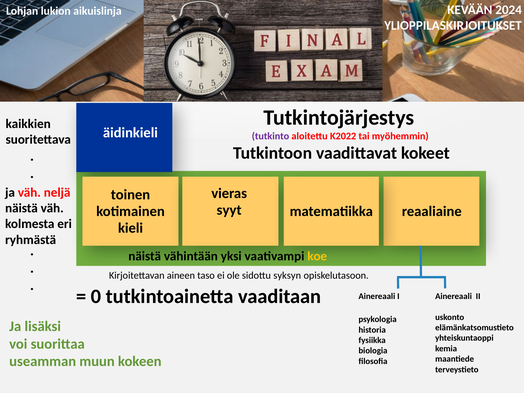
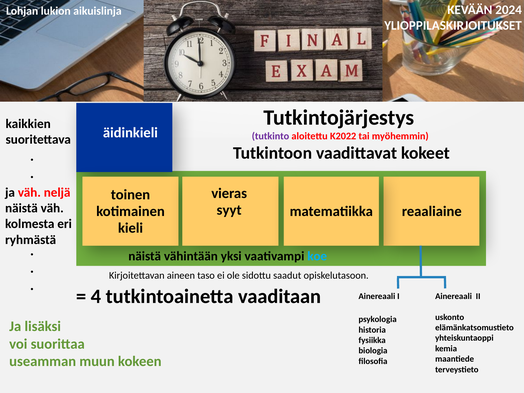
koe colour: yellow -> light blue (317, 256)
syksyn: syksyn -> saadut (287, 276)
0: 0 -> 4 (96, 296)
